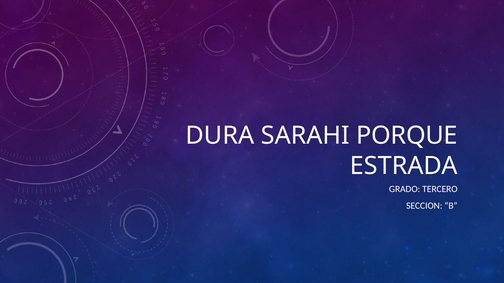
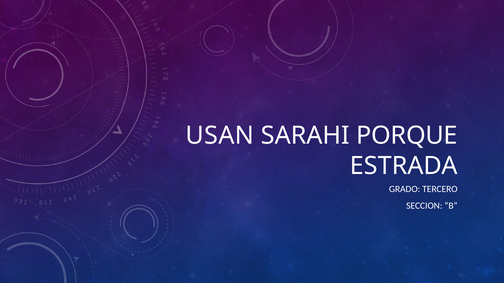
DURA: DURA -> USAN (220, 136)
